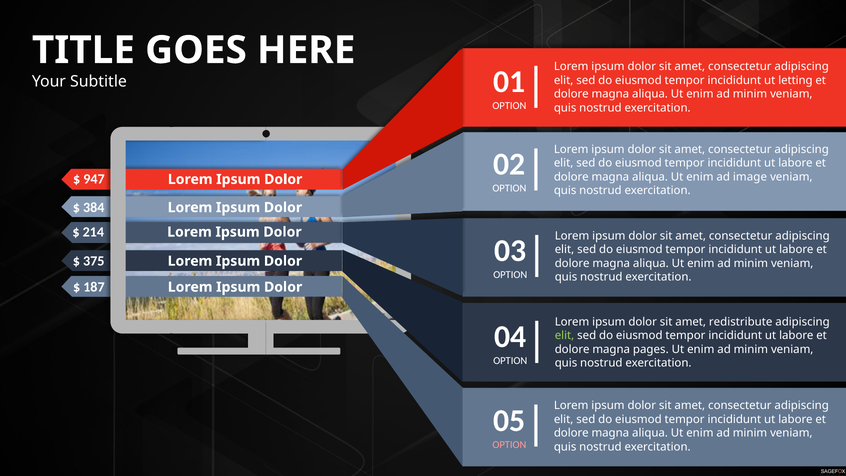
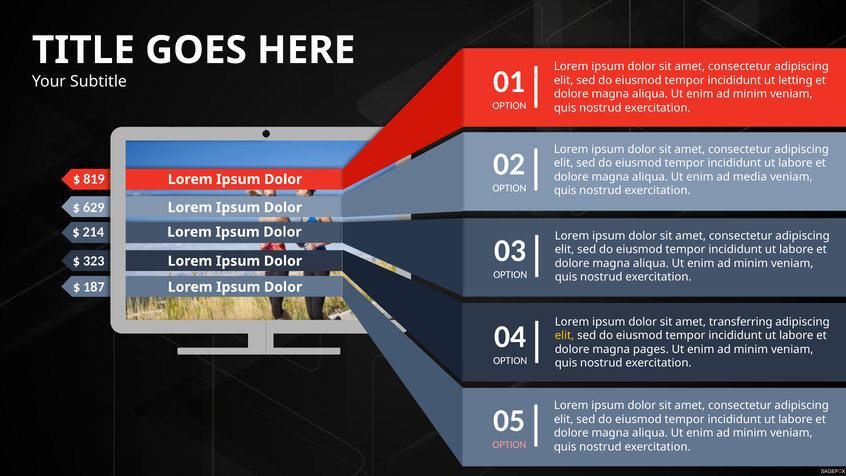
947: 947 -> 819 (94, 179)
image: image -> media (750, 177)
384: 384 -> 629 (94, 207)
375: 375 -> 323 (94, 261)
redistribute: redistribute -> transferring (741, 322)
elit colour: light green -> yellow (564, 335)
